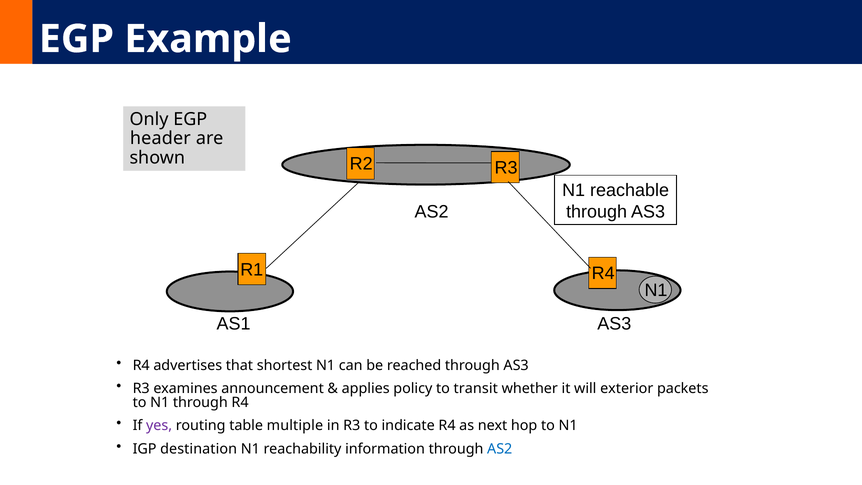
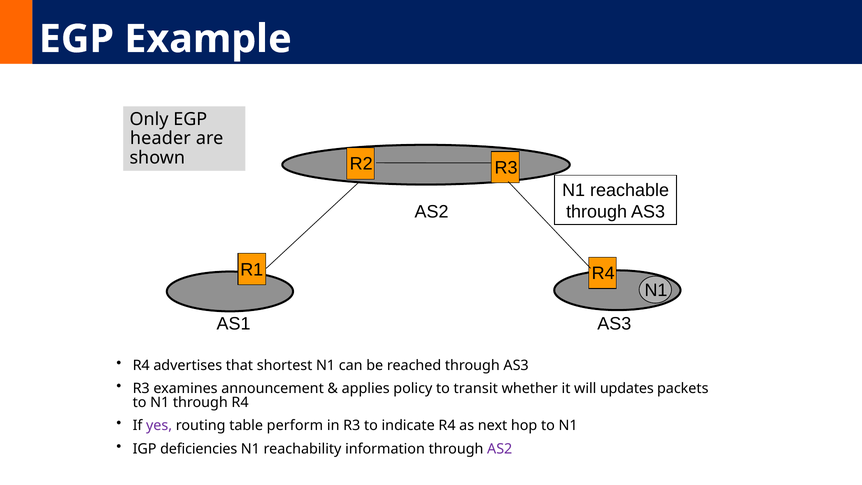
exterior: exterior -> updates (627, 389)
multiple: multiple -> perform (295, 426)
destination: destination -> deficiencies (199, 449)
AS2 colour: blue -> purple (500, 449)
